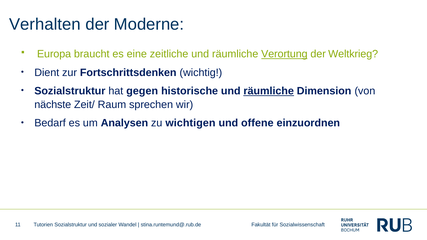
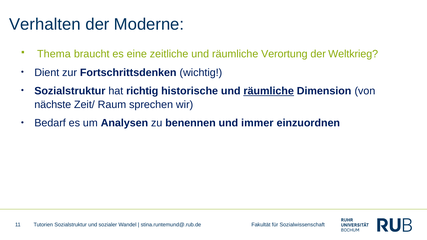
Europa: Europa -> Thema (54, 54)
Verortung underline: present -> none (284, 54)
gegen: gegen -> richtig (142, 91)
wichtigen: wichtigen -> benennen (190, 123)
offene: offene -> immer (257, 123)
